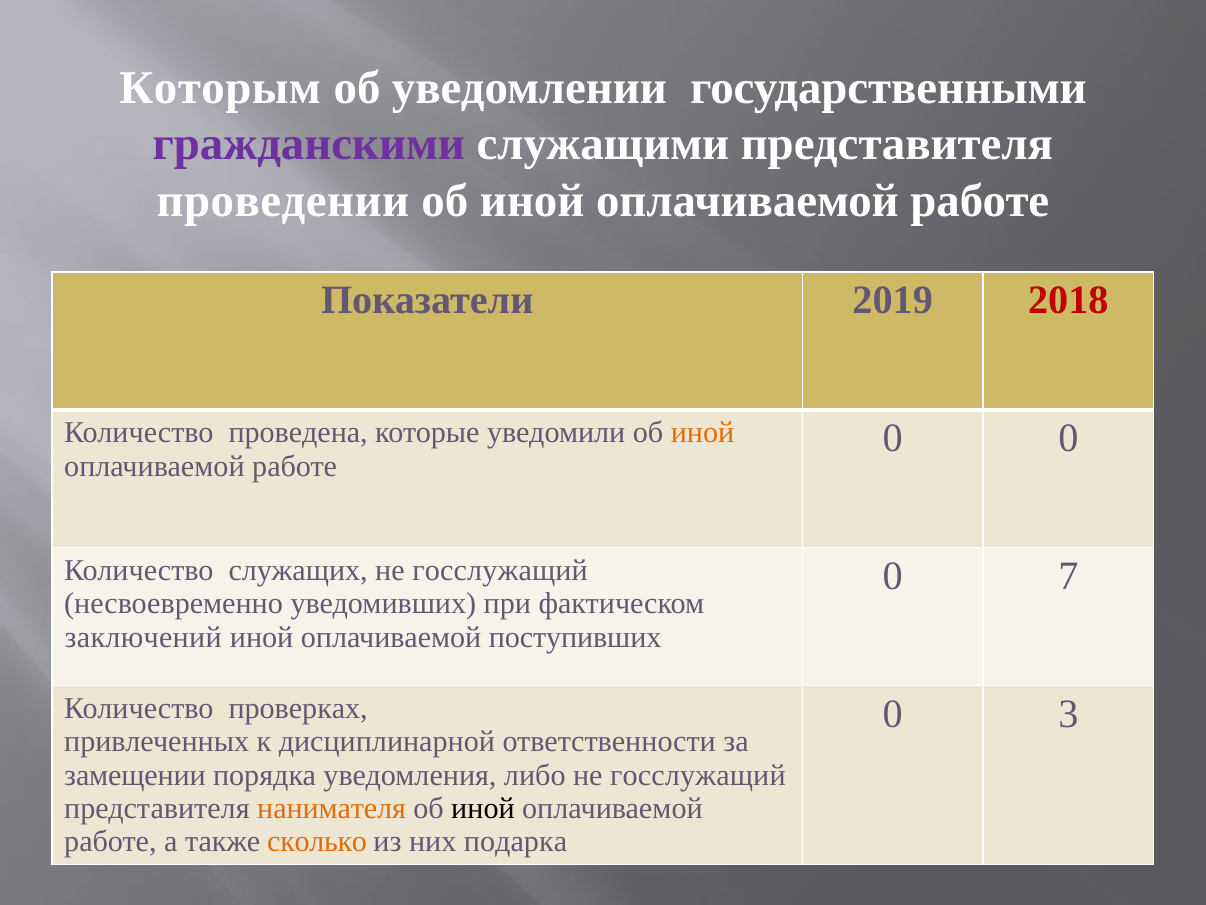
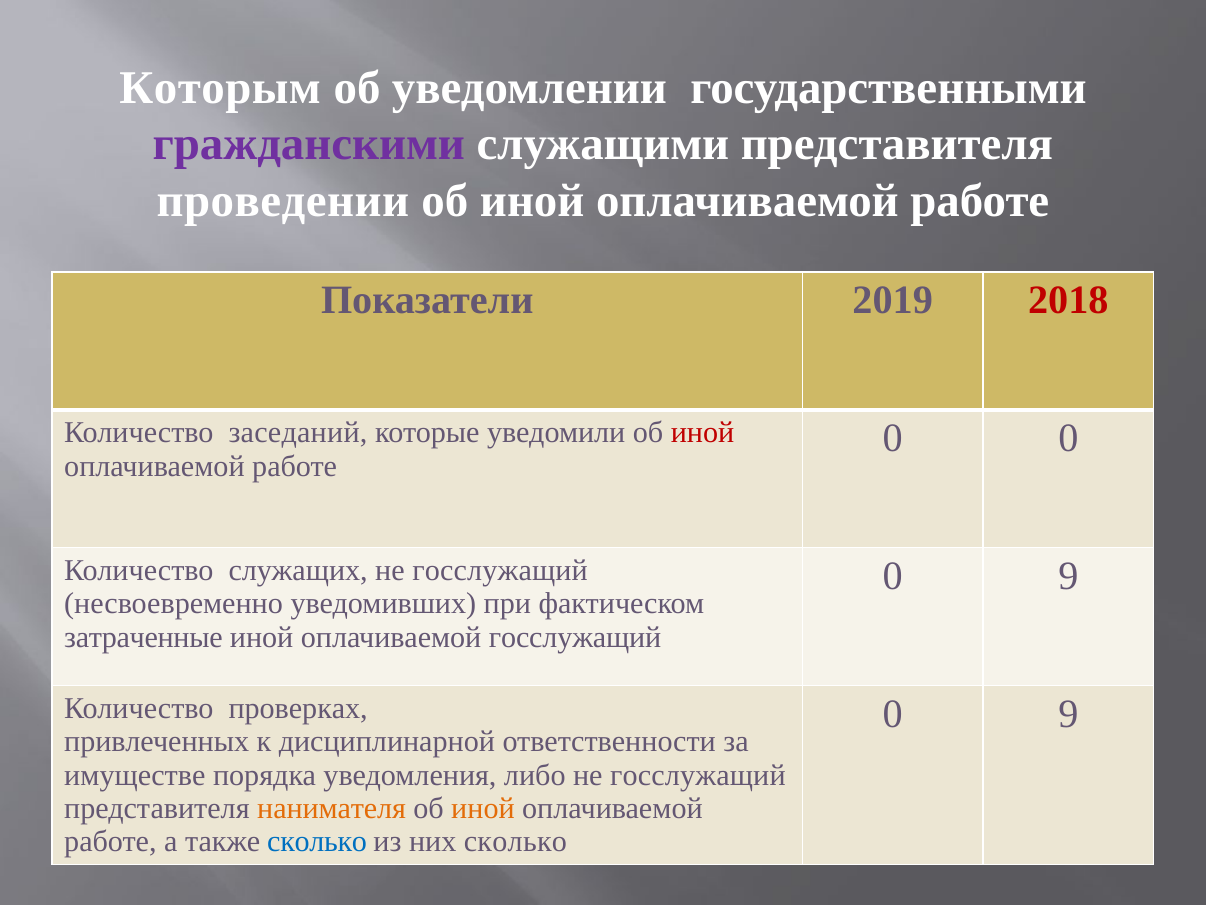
проведена: проведена -> заседаний (298, 433)
иной colour: orange -> red (703, 433)
7: 7 -> 9 (1068, 576)
заключений: заключений -> затраченные (143, 637)
оплачиваемой поступивших: поступивших -> госслужащий (575, 637)
3: 3 -> 9 (1068, 713)
замещении: замещении -> имуществе (135, 775)
иной colour: black -> orange (483, 808)
сколько colour: orange -> blue (317, 841)
них подарка: подарка -> сколько (515, 841)
